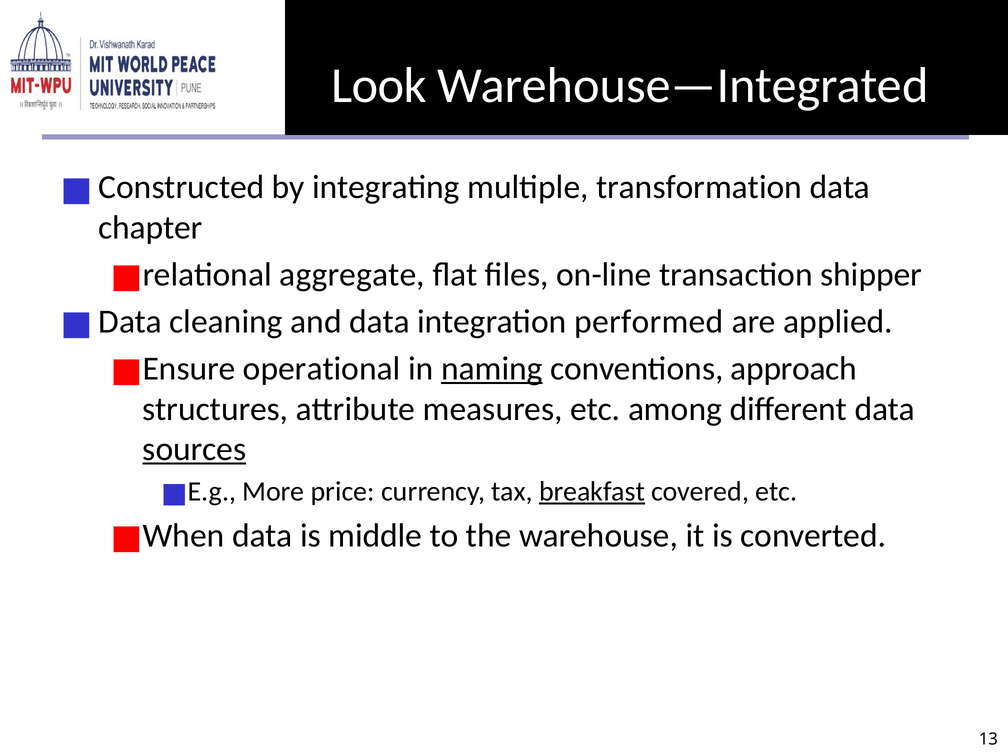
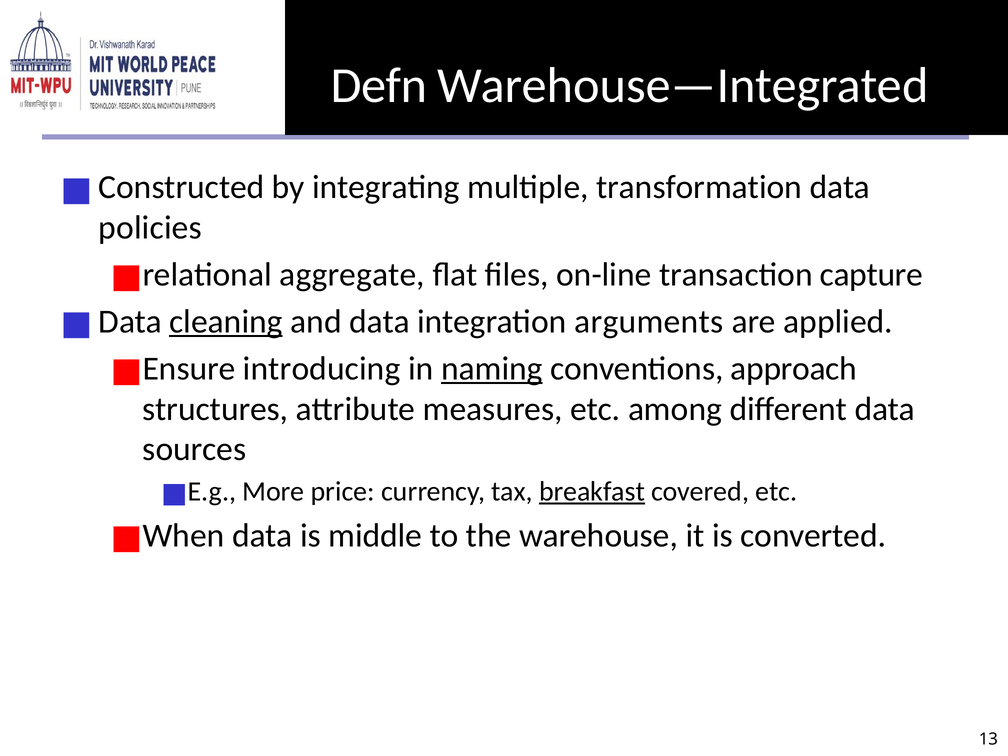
Look: Look -> Defn (379, 86)
chapter: chapter -> policies (150, 228)
shipper: shipper -> capture (871, 275)
cleaning underline: none -> present (226, 322)
performed: performed -> arguments (649, 322)
operational: operational -> introducing (322, 369)
sources underline: present -> none (194, 449)
